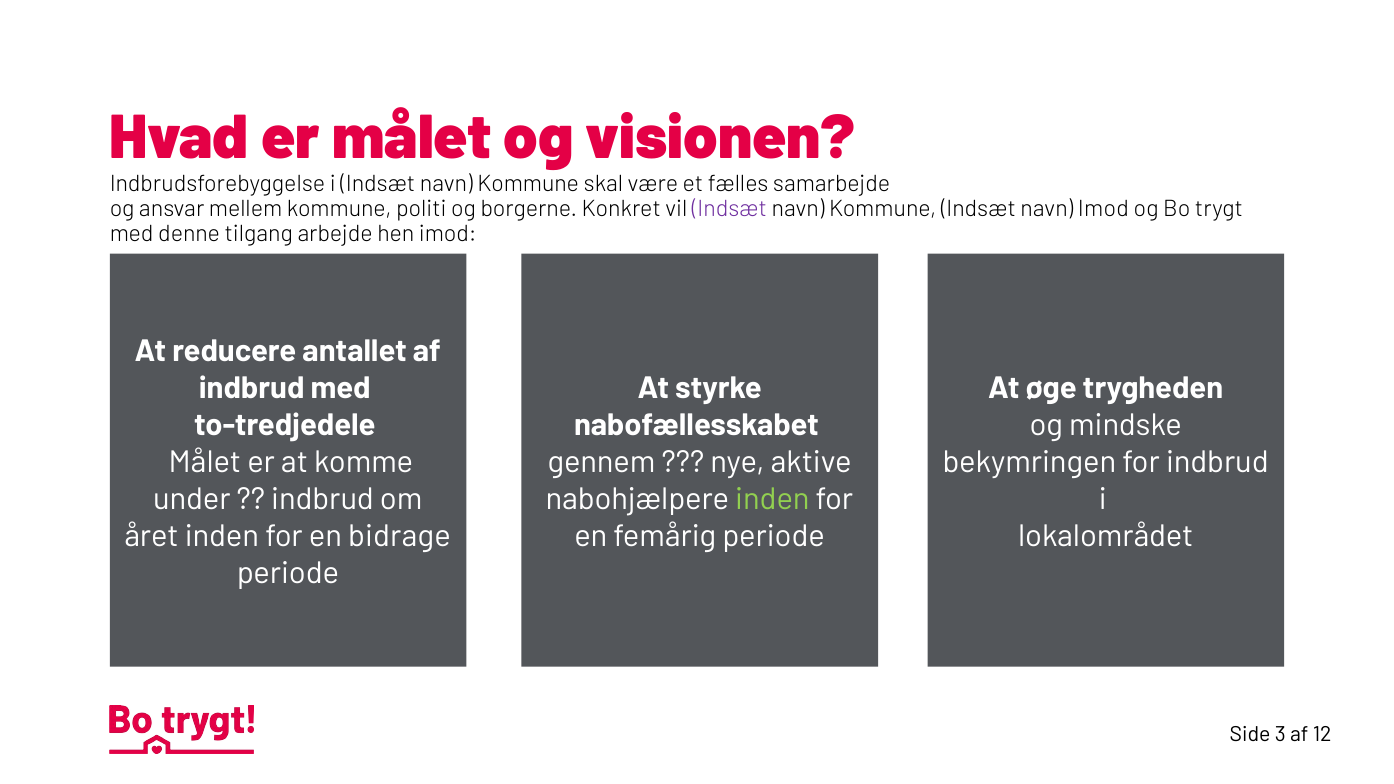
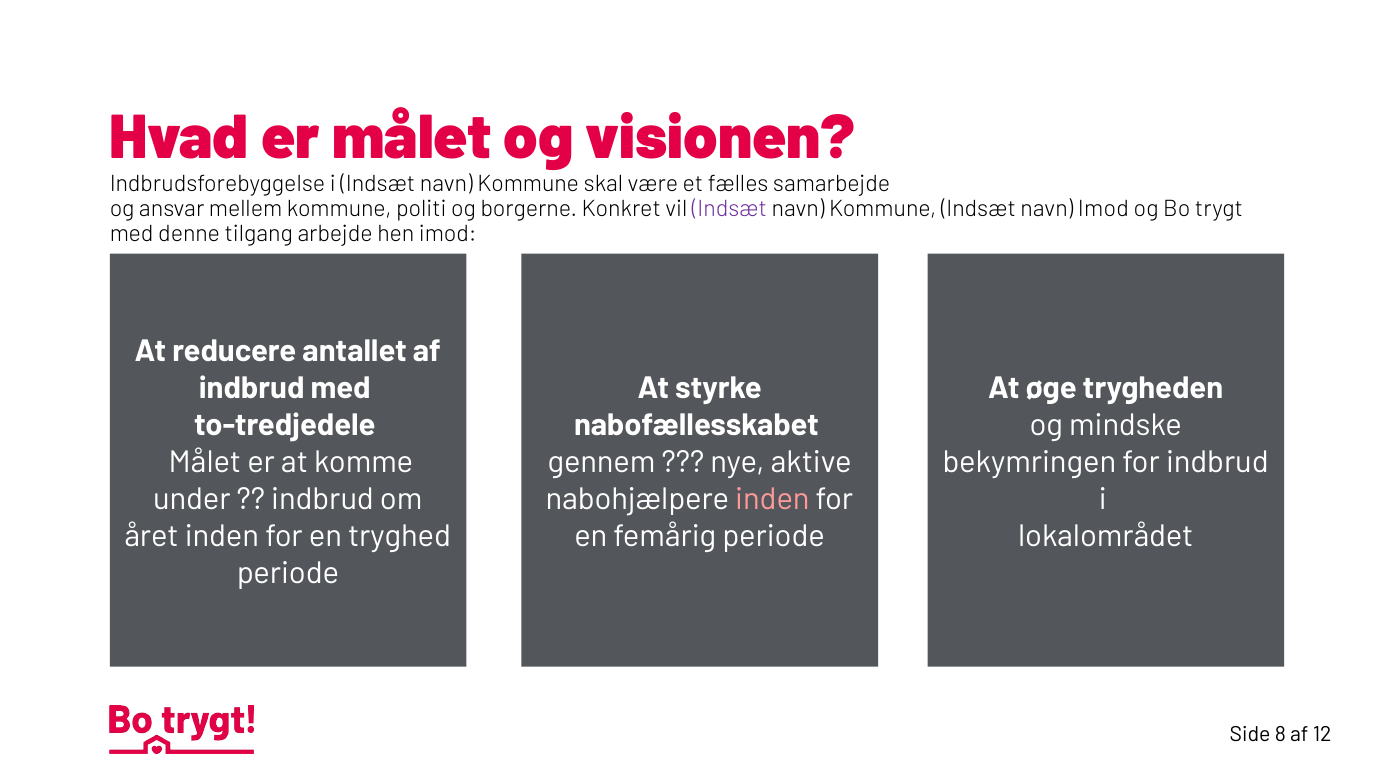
inden colour: light green -> pink (772, 500)
en bidrage: bidrage -> tryghed (400, 537)
3: 3 -> 8 (1280, 734)
